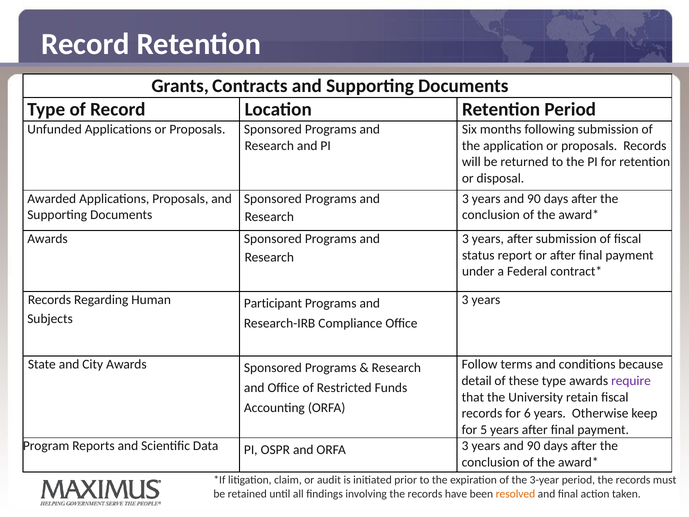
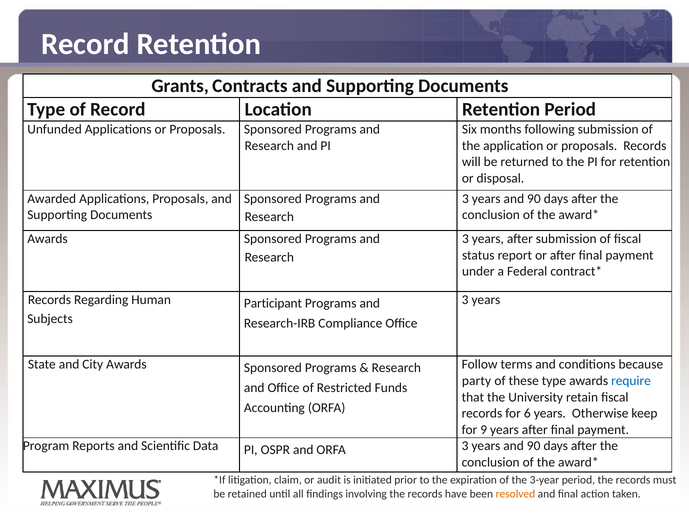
detail: detail -> party (476, 381)
require colour: purple -> blue (631, 381)
5: 5 -> 9 (484, 430)
